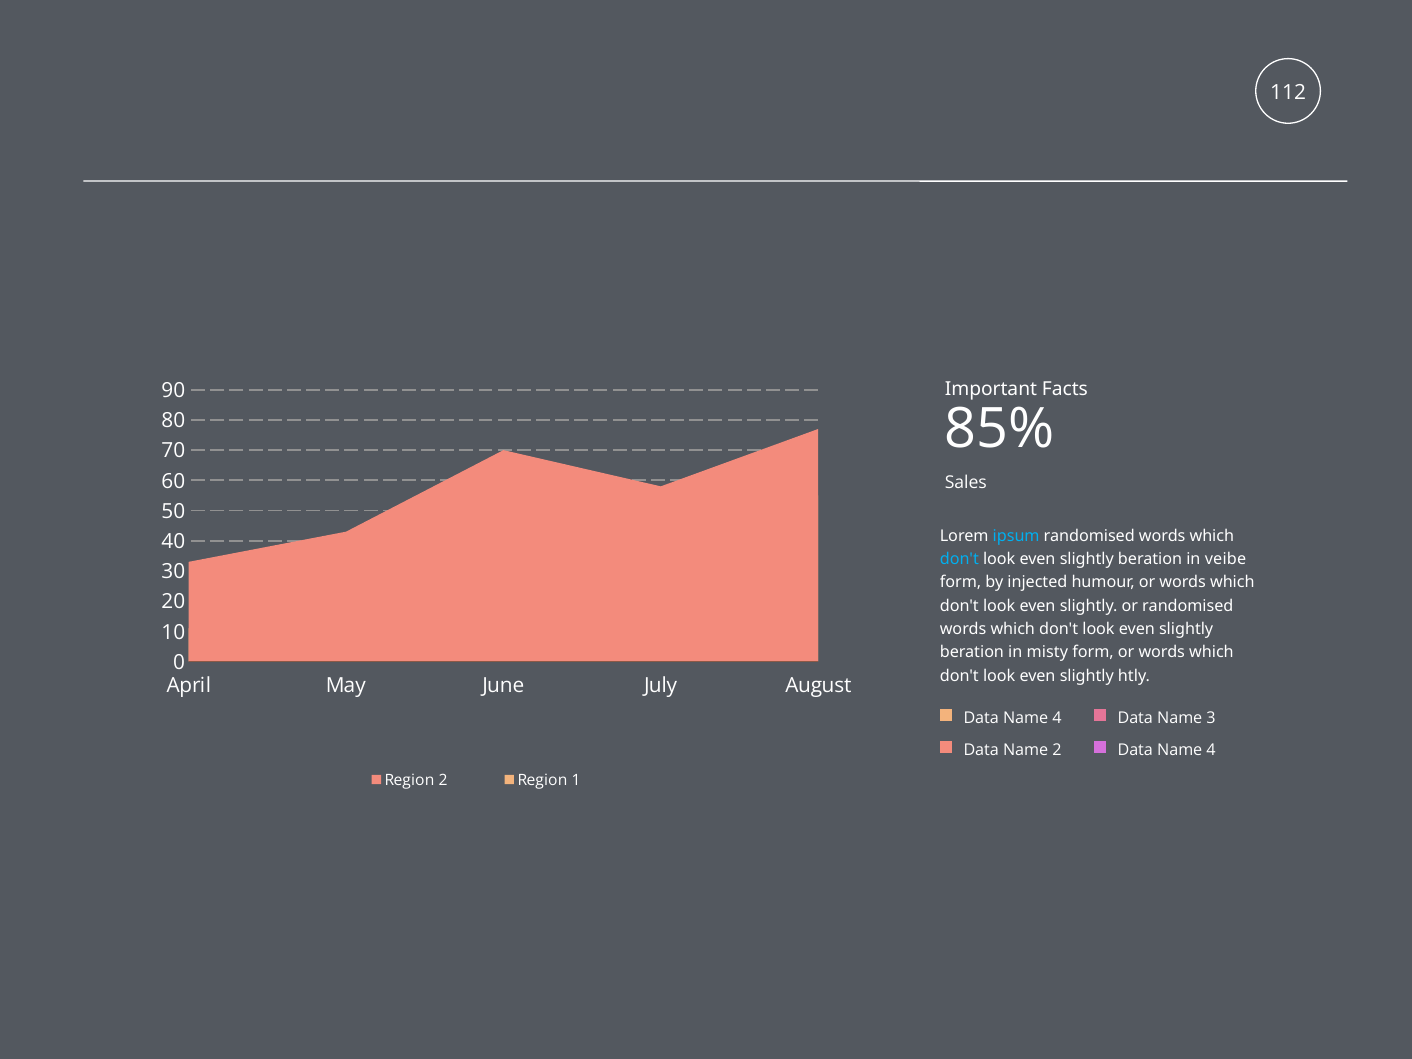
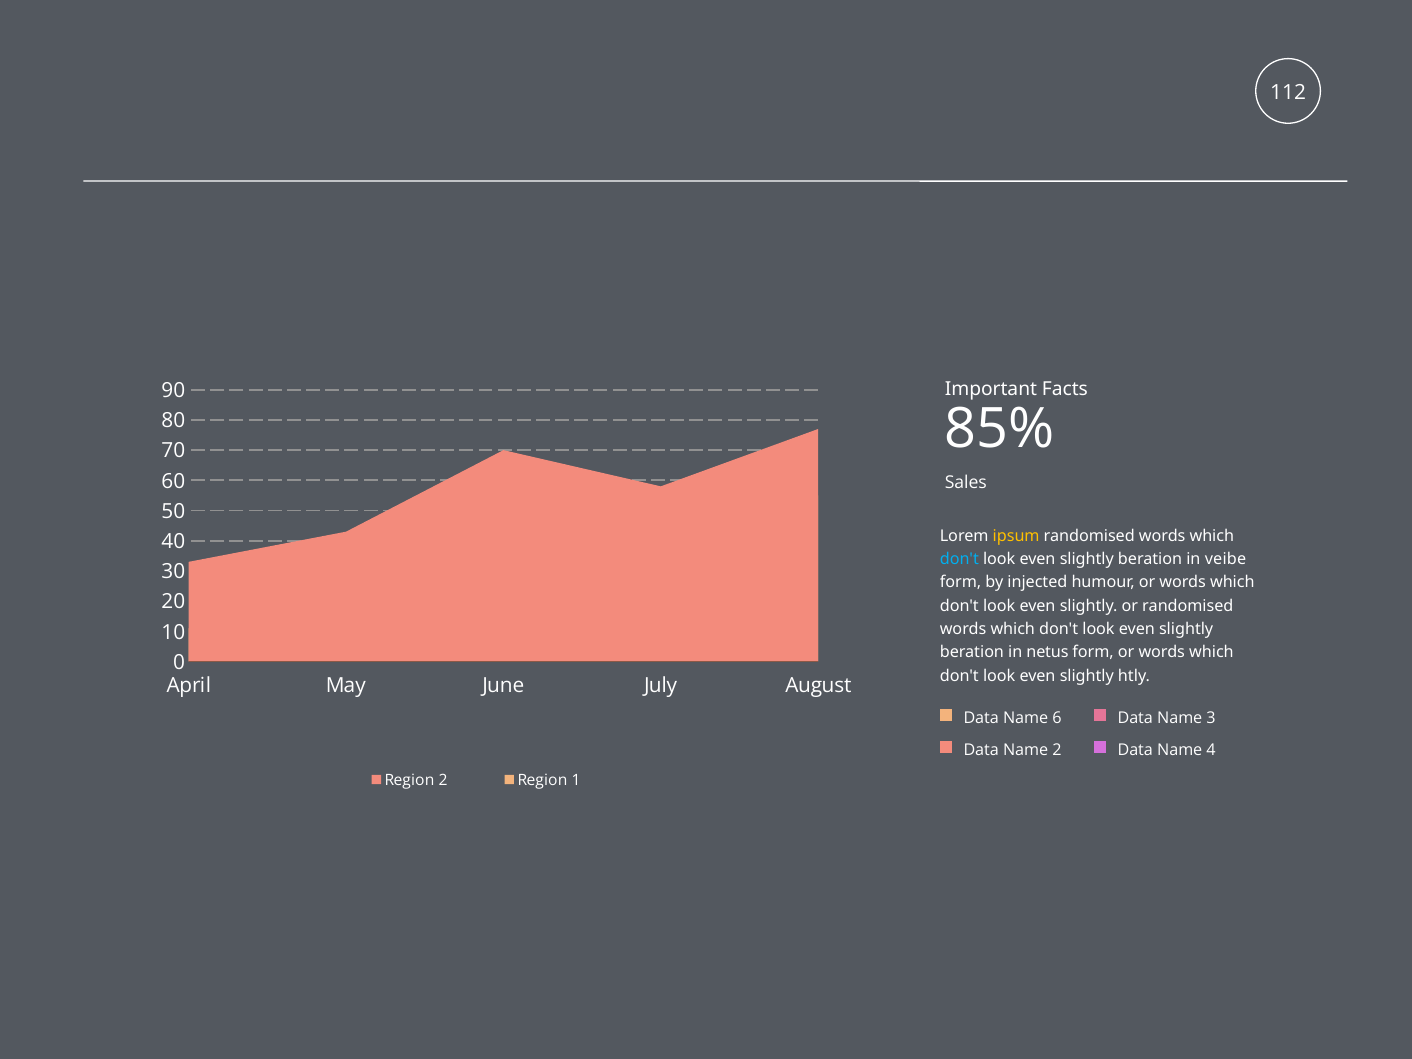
ipsum colour: light blue -> yellow (1016, 536)
misty: misty -> netus (1047, 652)
4: 4 -> 6 (1057, 718)
